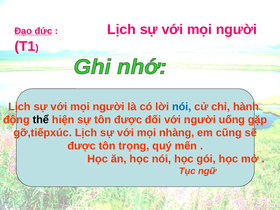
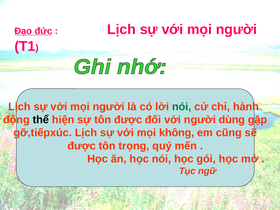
nói colour: blue -> green (182, 107)
uống: uống -> dùng (232, 120)
nhàng: nhàng -> không (177, 133)
